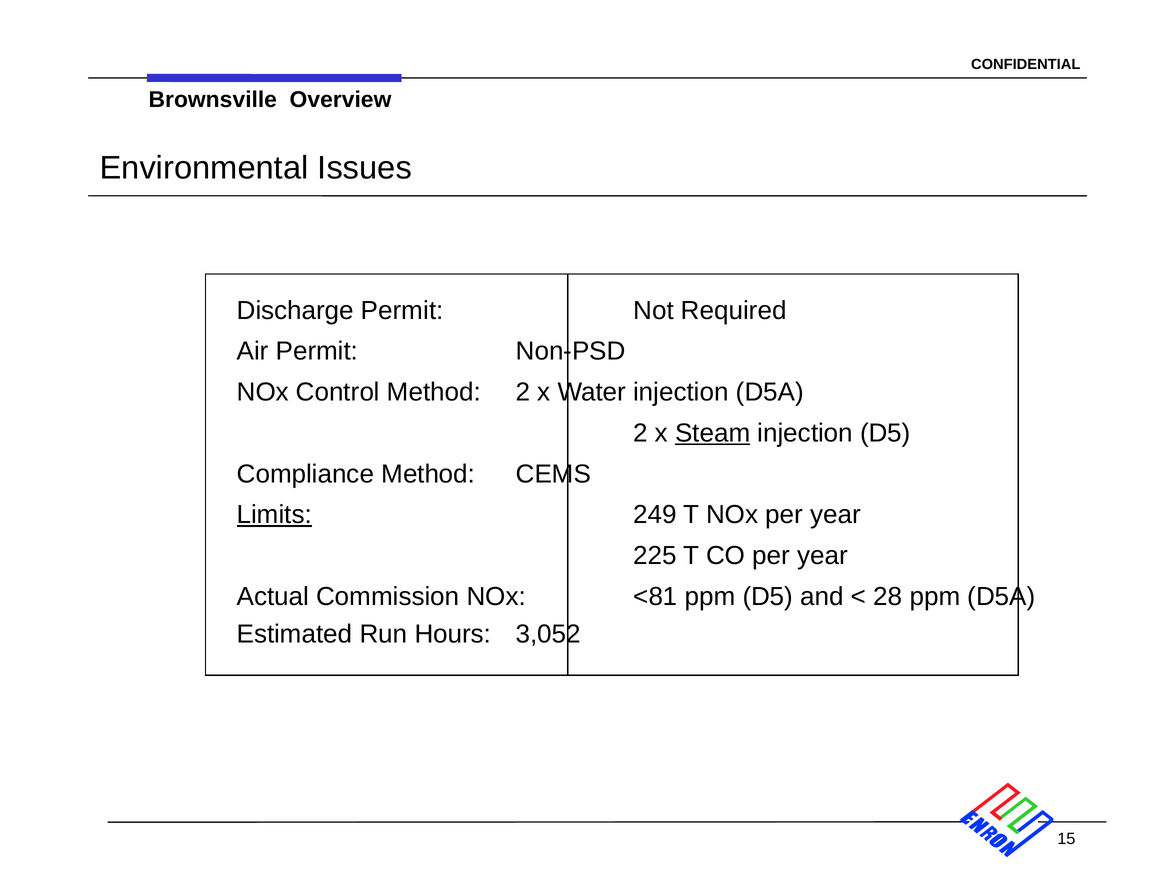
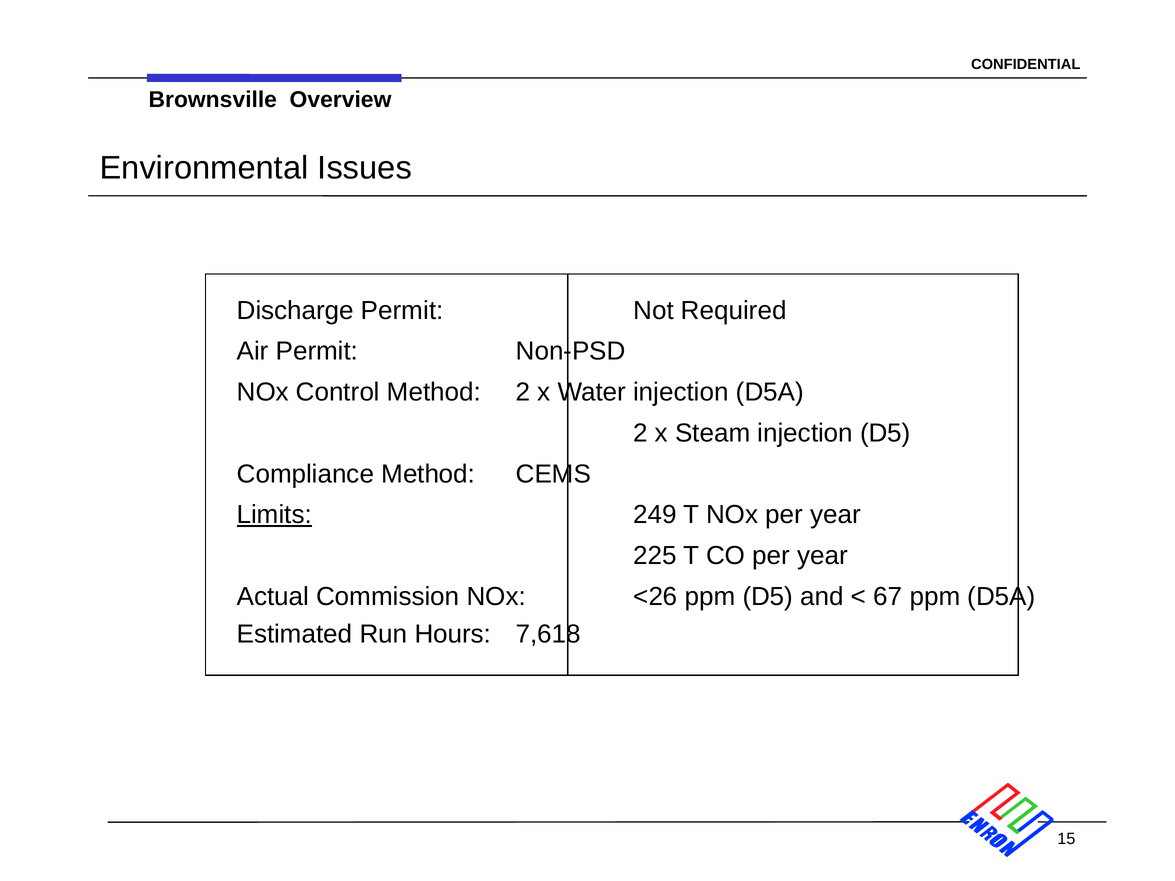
Steam underline: present -> none (713, 433)
<81: <81 -> <26 (655, 597)
28: 28 -> 67 (888, 597)
3,052: 3,052 -> 7,618 (548, 635)
